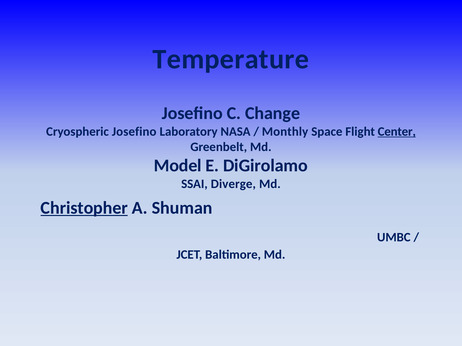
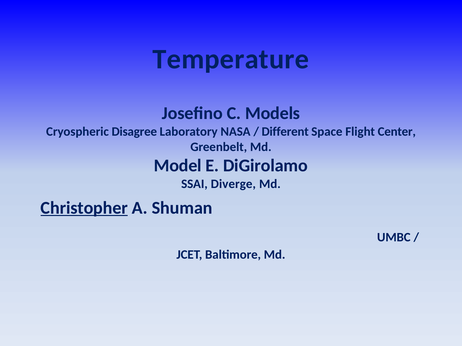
Change: Change -> Models (273, 114)
Cryospheric Josefino: Josefino -> Disagree (134, 132)
Monthly: Monthly -> Different (285, 132)
Center underline: present -> none (397, 132)
